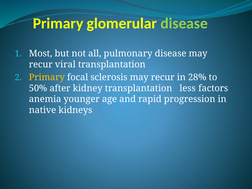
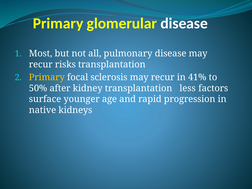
disease colour: light green -> white (184, 23)
viral: viral -> risks (65, 65)
28%: 28% -> 41% (197, 77)
anemia: anemia -> surface (45, 99)
